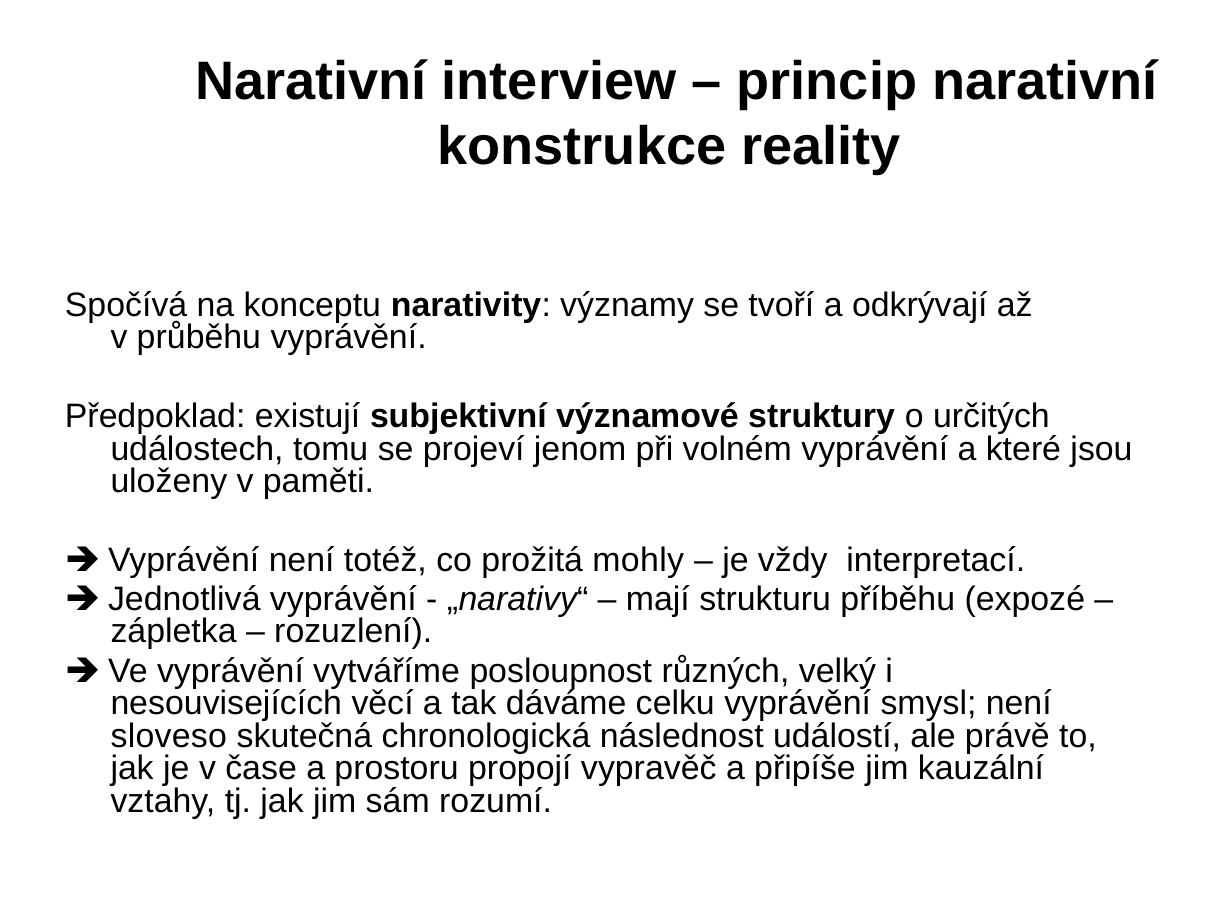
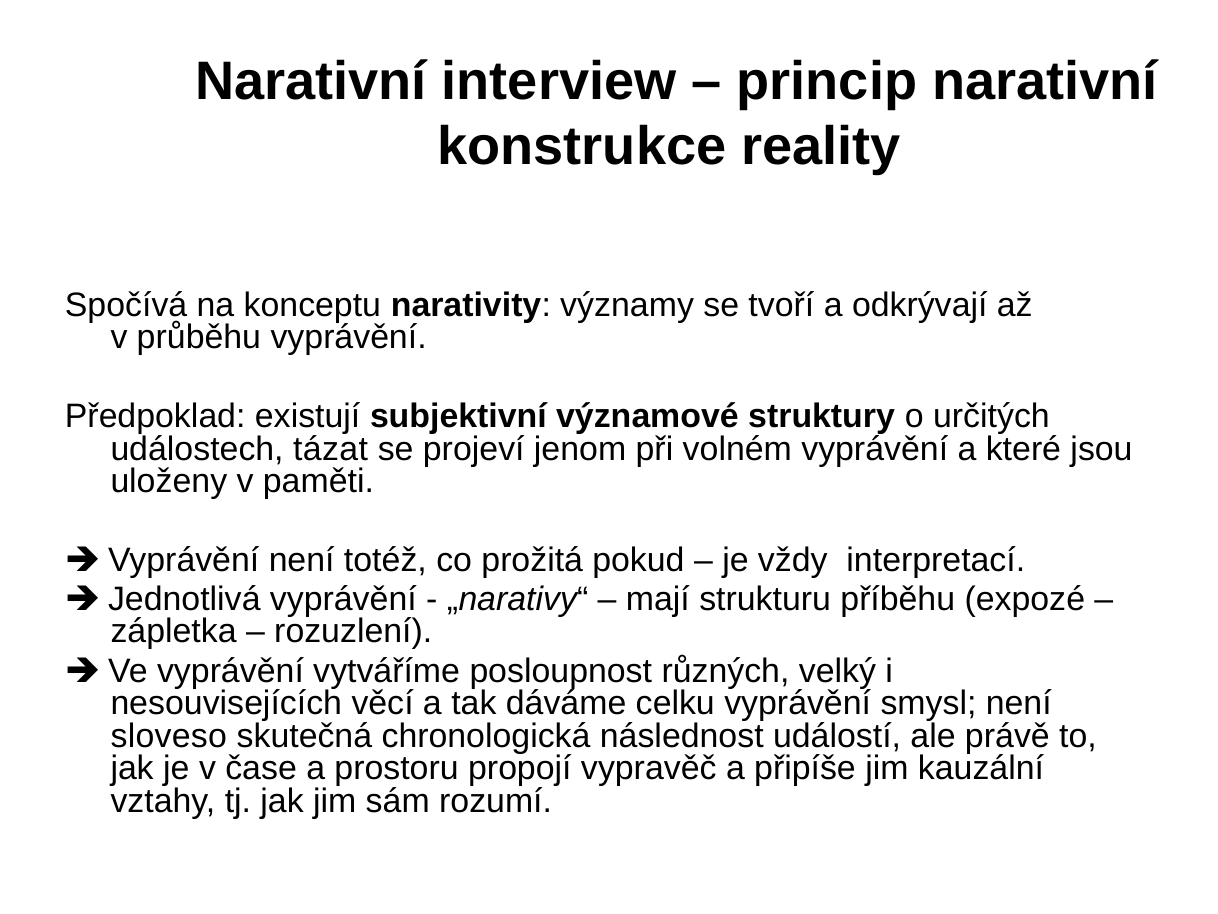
tomu: tomu -> tázat (331, 449)
mohly: mohly -> pokud (638, 560)
